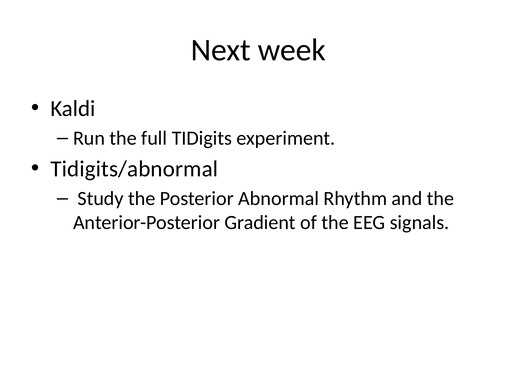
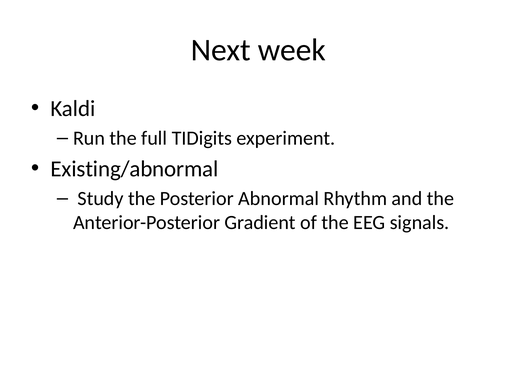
Tidigits/abnormal: Tidigits/abnormal -> Existing/abnormal (134, 169)
